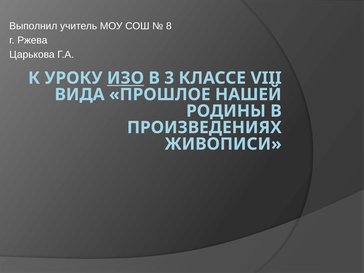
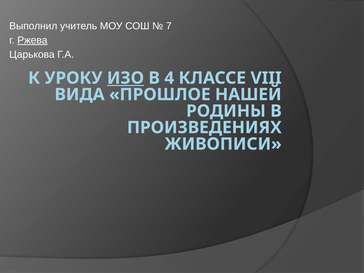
8: 8 -> 7 (169, 26)
Ржева underline: none -> present (32, 40)
3: 3 -> 4 (169, 78)
